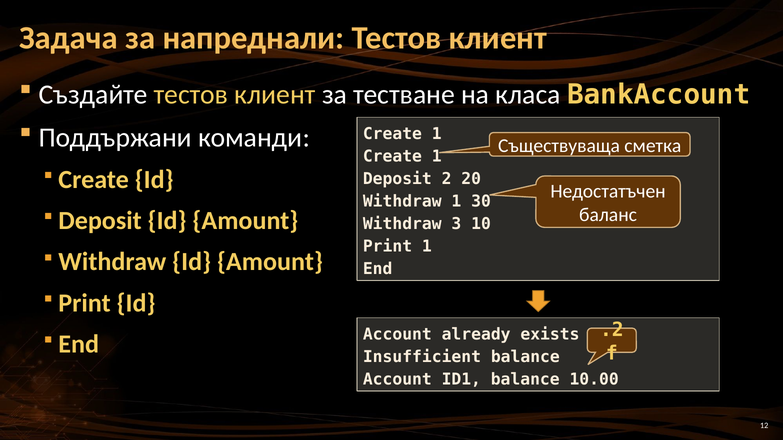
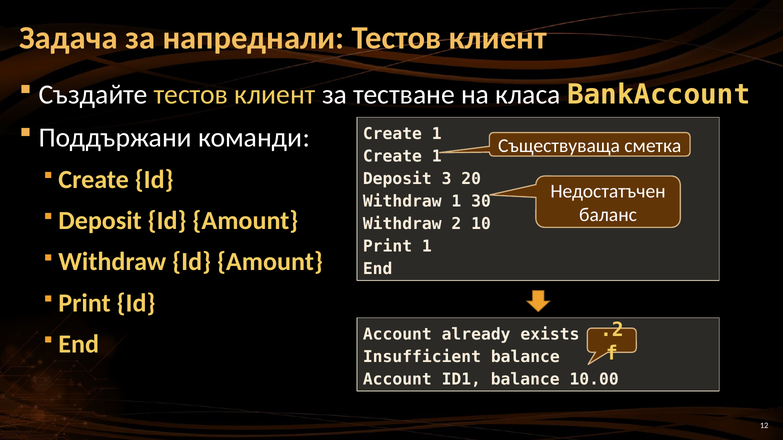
2: 2 -> 3 (447, 179)
3: 3 -> 2 (456, 224)
